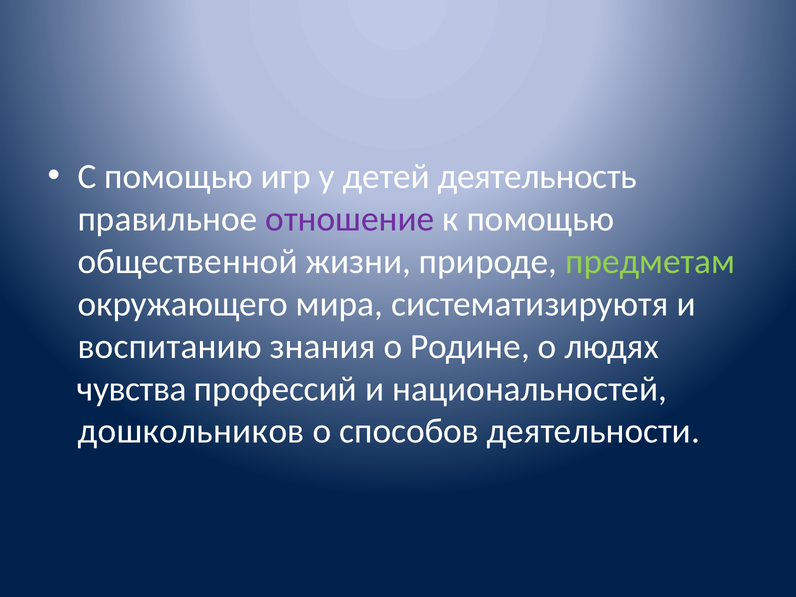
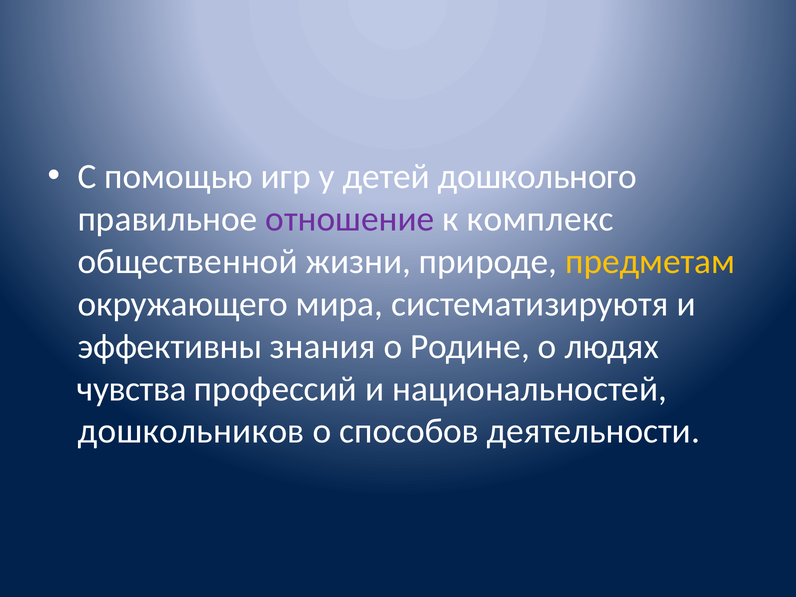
деятельность: деятельность -> дошкольного (537, 177)
к помощью: помощью -> комплекс (540, 219)
предметам colour: light green -> yellow (650, 261)
воспитанию: воспитанию -> эффективны (170, 346)
